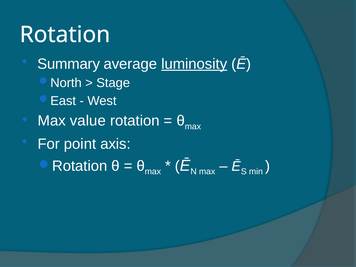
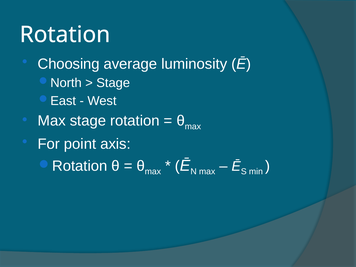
Summary: Summary -> Choosing (69, 64)
luminosity underline: present -> none (194, 64)
Max value: value -> stage (88, 121)
